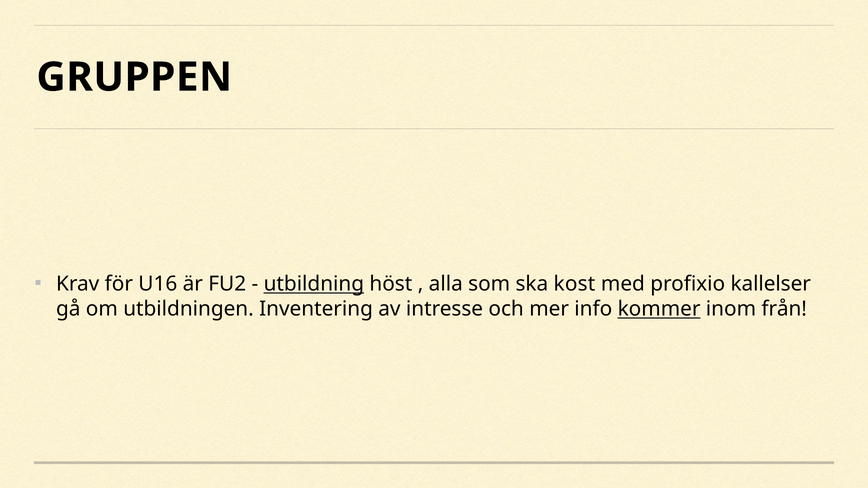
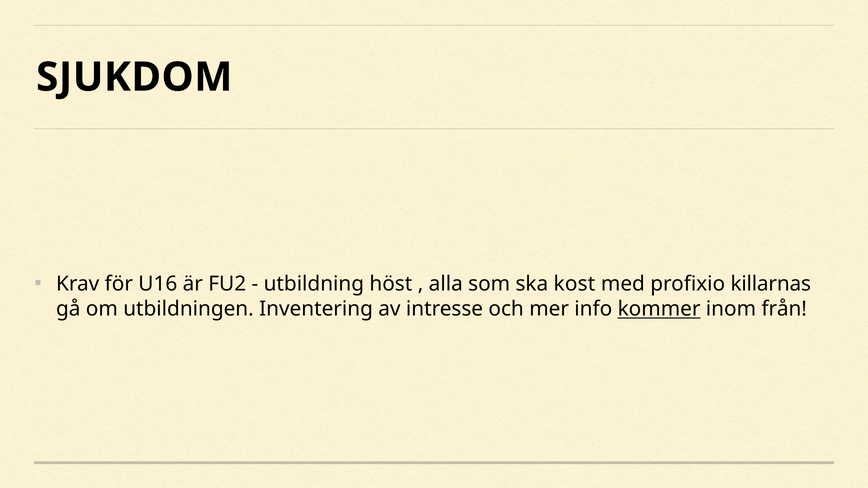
GRUPPEN: GRUPPEN -> SJUKDOM (134, 77)
utbildning underline: present -> none (314, 284)
kallelser: kallelser -> killarnas (771, 284)
